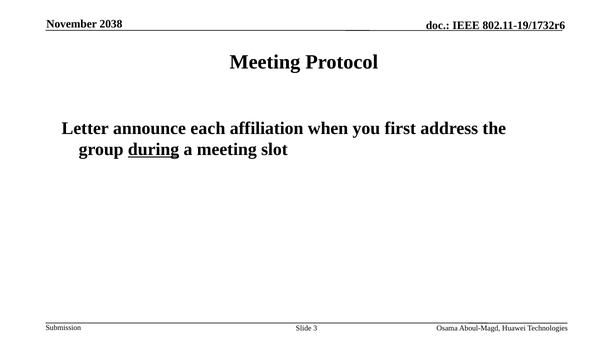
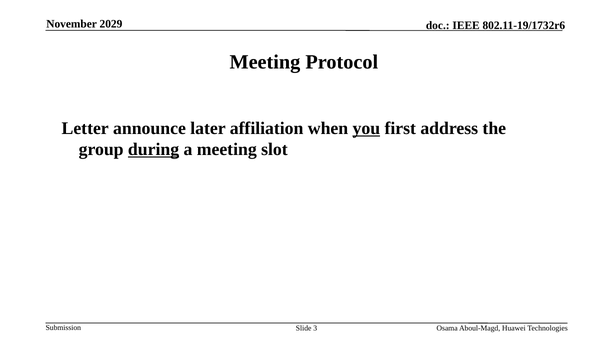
2038: 2038 -> 2029 (111, 24)
each: each -> later (208, 128)
you underline: none -> present (366, 128)
